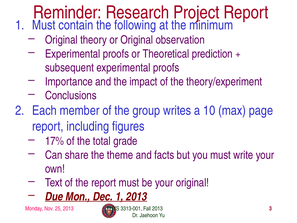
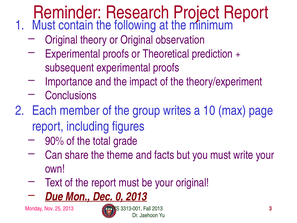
17%: 17% -> 90% (55, 141)
Dec 1: 1 -> 0 (119, 196)
